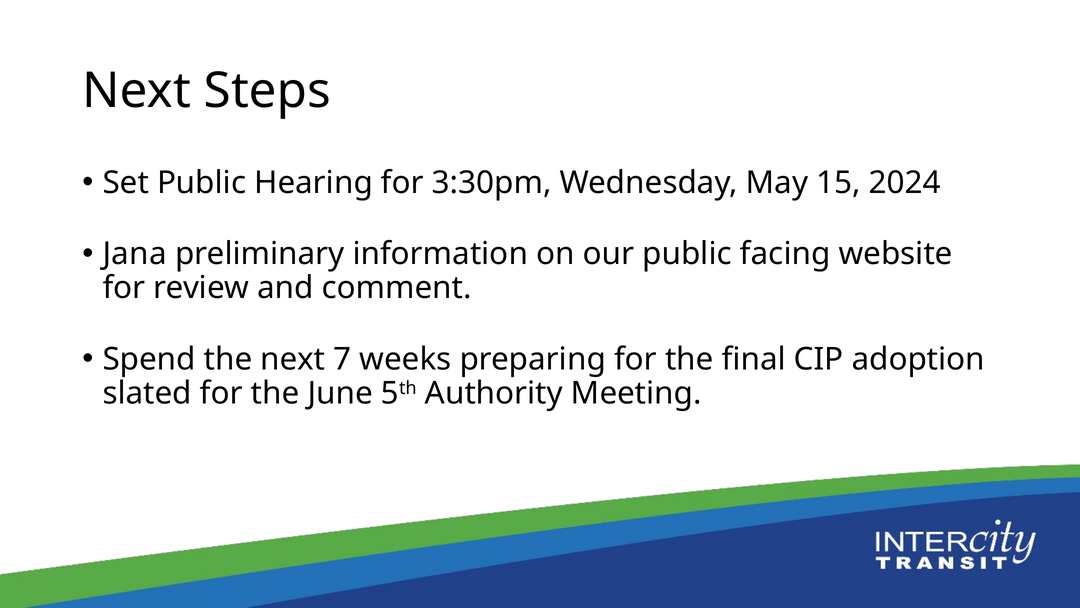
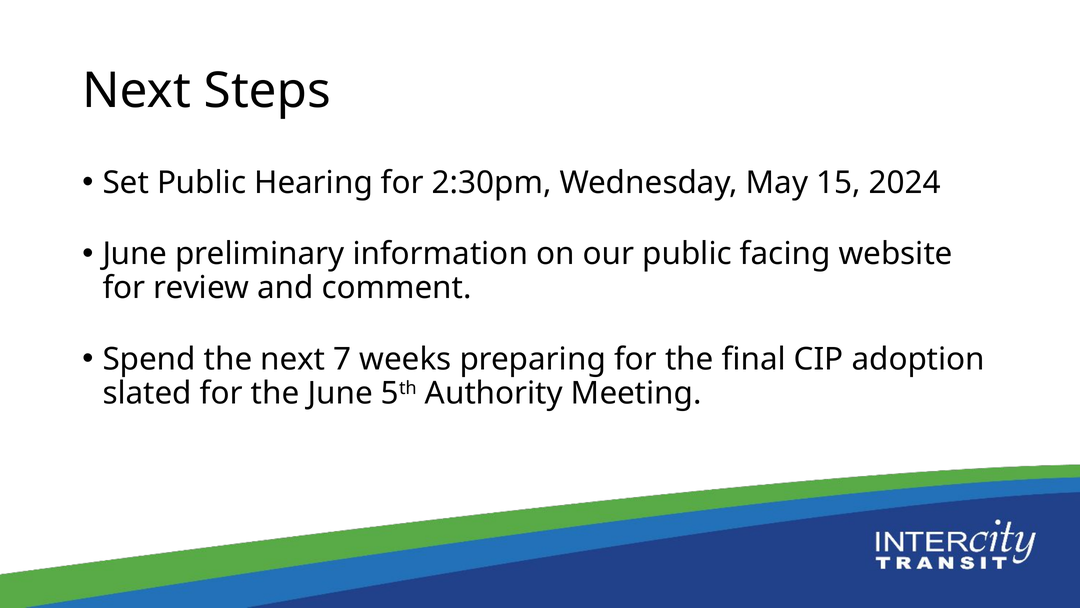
3:30pm: 3:30pm -> 2:30pm (492, 183)
Jana: Jana -> June (135, 254)
